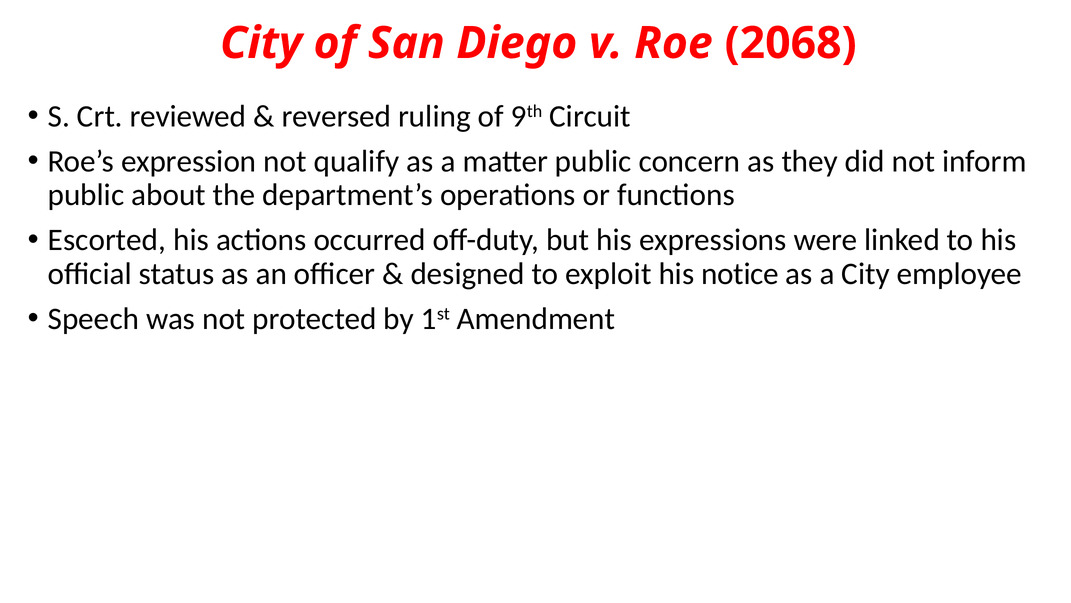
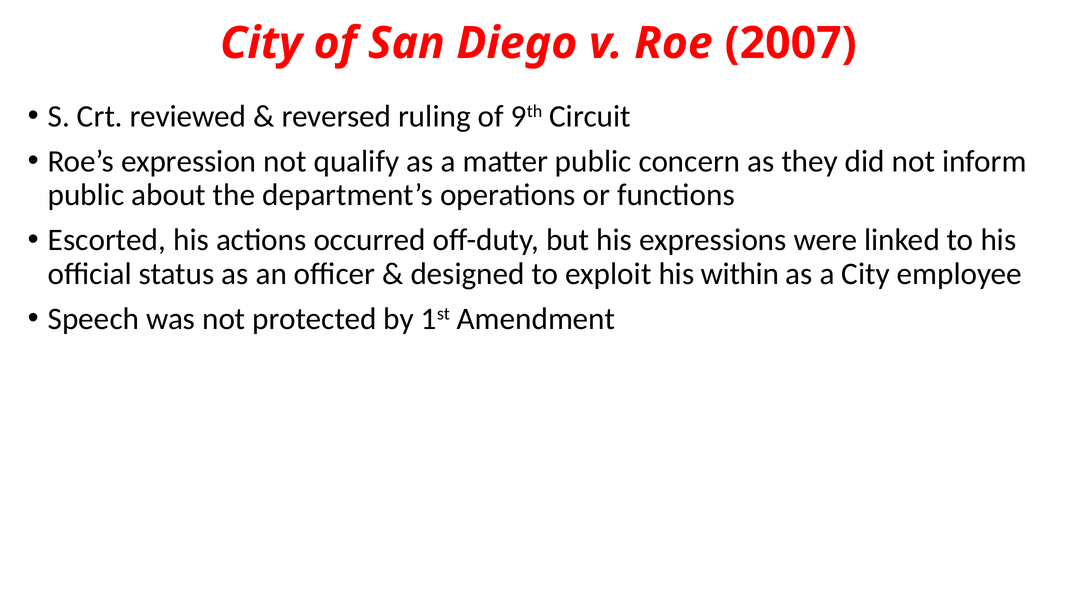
2068: 2068 -> 2007 (791, 43)
notice: notice -> within (740, 273)
